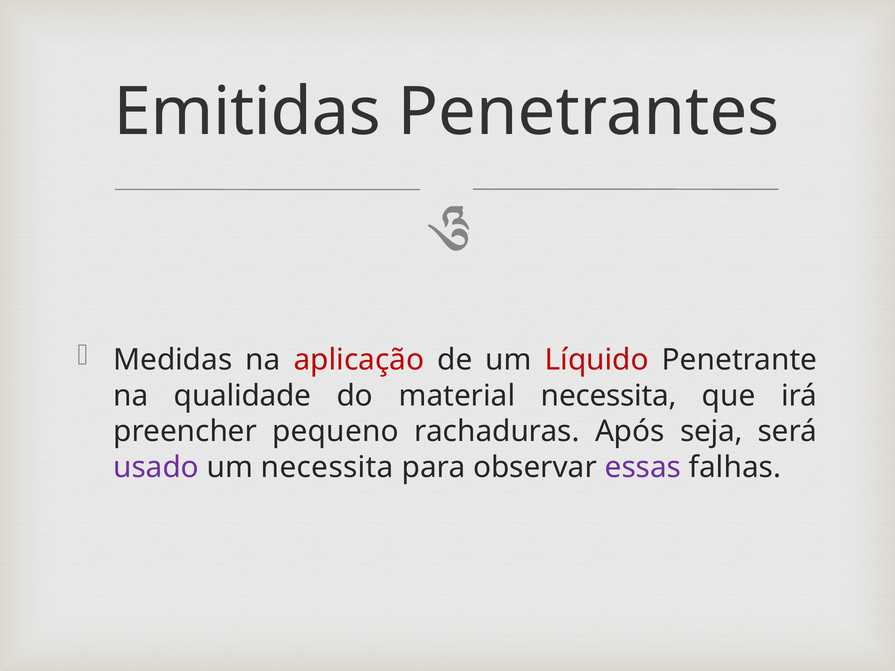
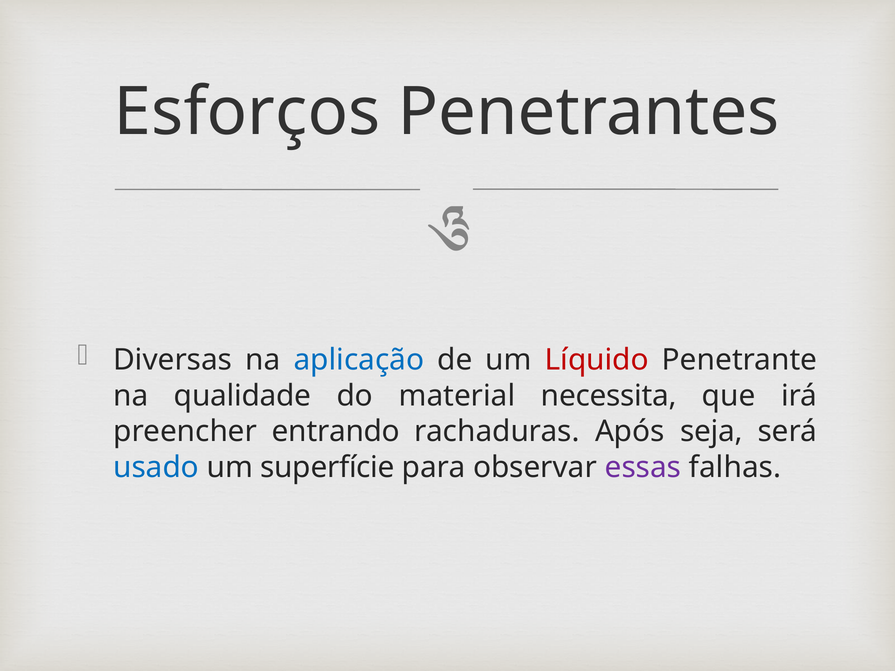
Emitidas: Emitidas -> Esforços (247, 112)
Medidas: Medidas -> Diversas (173, 360)
aplicação colour: red -> blue (359, 360)
pequeno: pequeno -> entrando (336, 432)
usado colour: purple -> blue (156, 467)
um necessita: necessita -> superfície (328, 467)
